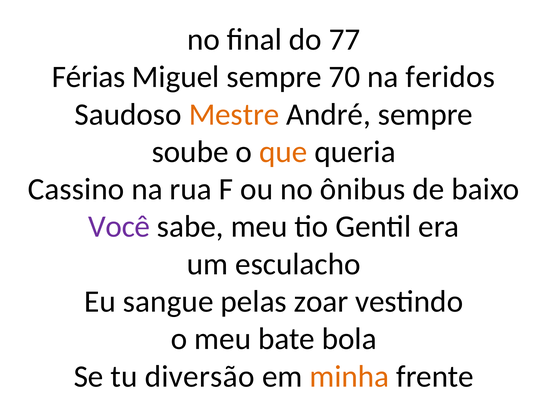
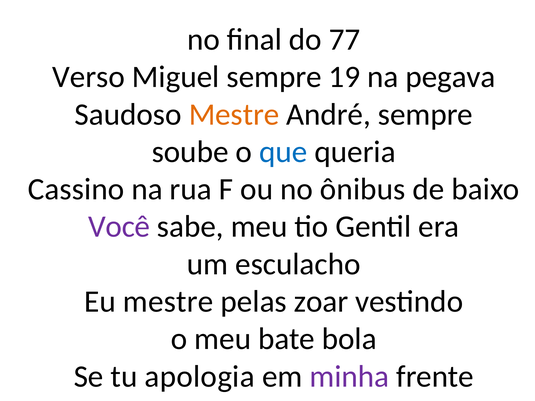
Férias: Férias -> Verso (89, 77)
70: 70 -> 19 (344, 77)
feridos: feridos -> pegava (451, 77)
que colour: orange -> blue (283, 152)
Eu sangue: sangue -> mestre (168, 302)
diversão: diversão -> apologia (200, 377)
minha colour: orange -> purple (349, 377)
